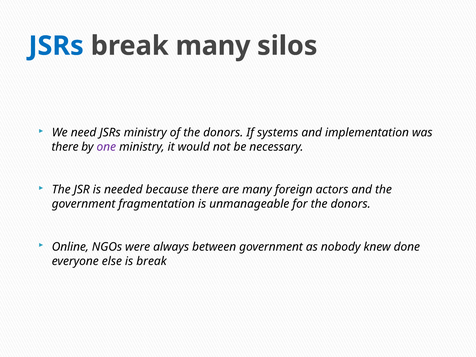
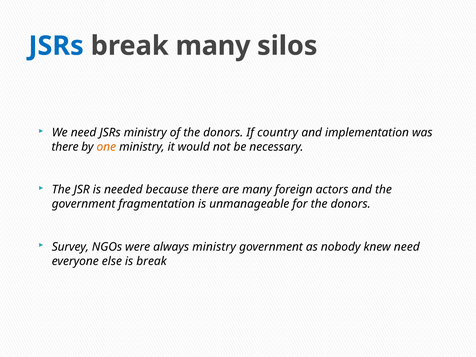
systems: systems -> country (278, 133)
one colour: purple -> orange (106, 147)
Online: Online -> Survey (70, 247)
always between: between -> ministry (214, 247)
knew done: done -> need (407, 247)
